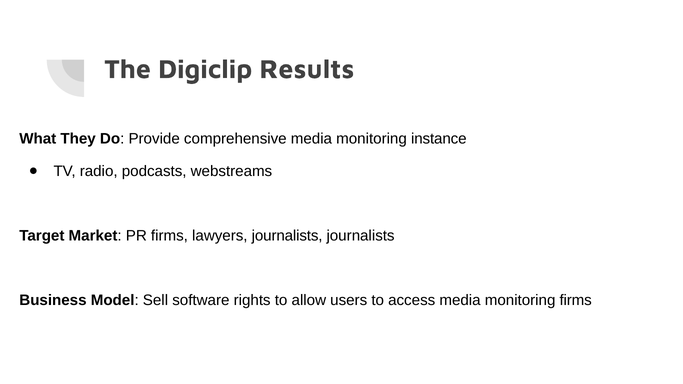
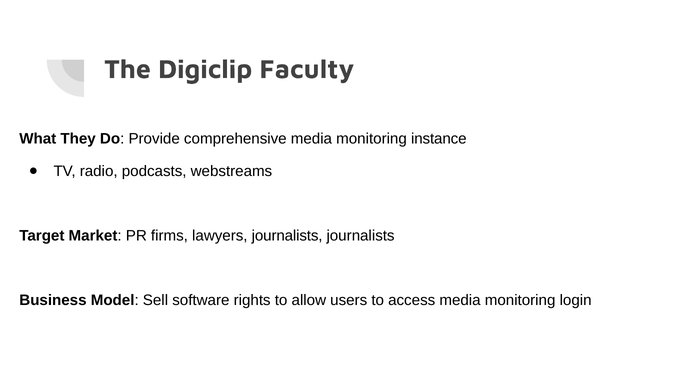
Results: Results -> Faculty (307, 69)
monitoring firms: firms -> login (576, 300)
